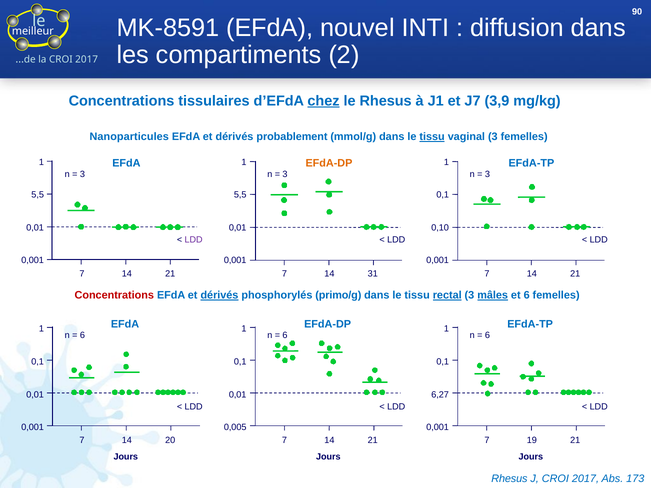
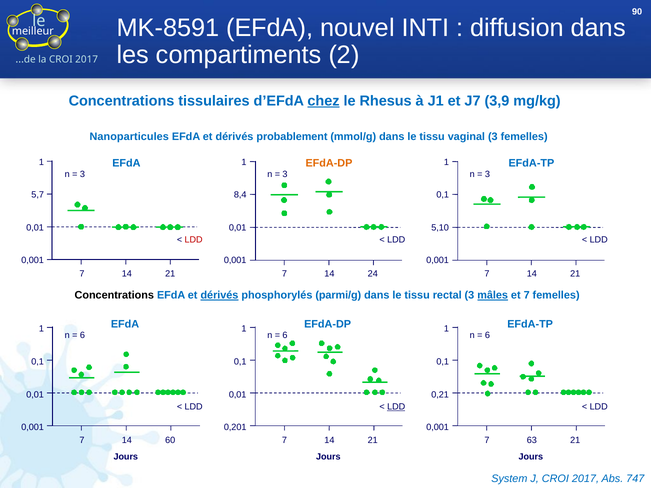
tissu underline: present -> none (432, 137)
5,5: 5,5 -> 5,7 (38, 195)
5,5: 5,5 -> 8,4 (240, 195)
0,10: 0,10 -> 5,10 (440, 228)
LDD colour: purple -> red (194, 240)
31: 31 -> 24 (373, 274)
Concentrations colour: red -> black (114, 296)
primo/g: primo/g -> parmi/g (338, 296)
rectal underline: present -> none (447, 296)
et 6: 6 -> 7 (527, 296)
6,27: 6,27 -> 0,21 (440, 395)
LDD underline: none -> present (396, 407)
0,005: 0,005 -> 0,201 (235, 428)
20: 20 -> 60 (170, 441)
19: 19 -> 63 (532, 441)
Rhesus: Rhesus -> System (509, 479)
173: 173 -> 747 (635, 479)
